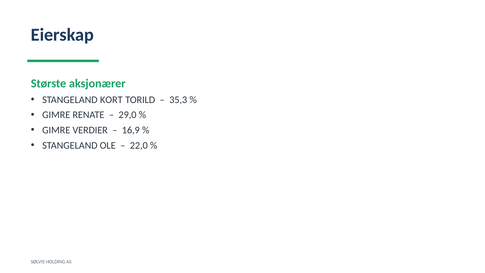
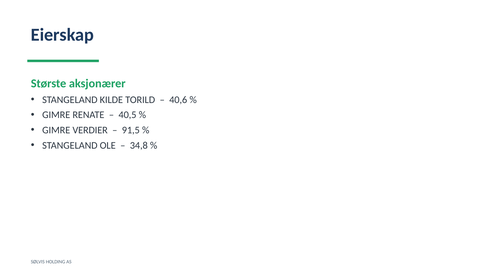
KORT: KORT -> KILDE (111, 100)
35,3: 35,3 -> 40,6 (178, 100)
29,0: 29,0 -> 40,5 (128, 115)
16,9: 16,9 -> 91,5 (131, 130)
22,0: 22,0 -> 34,8 (139, 145)
